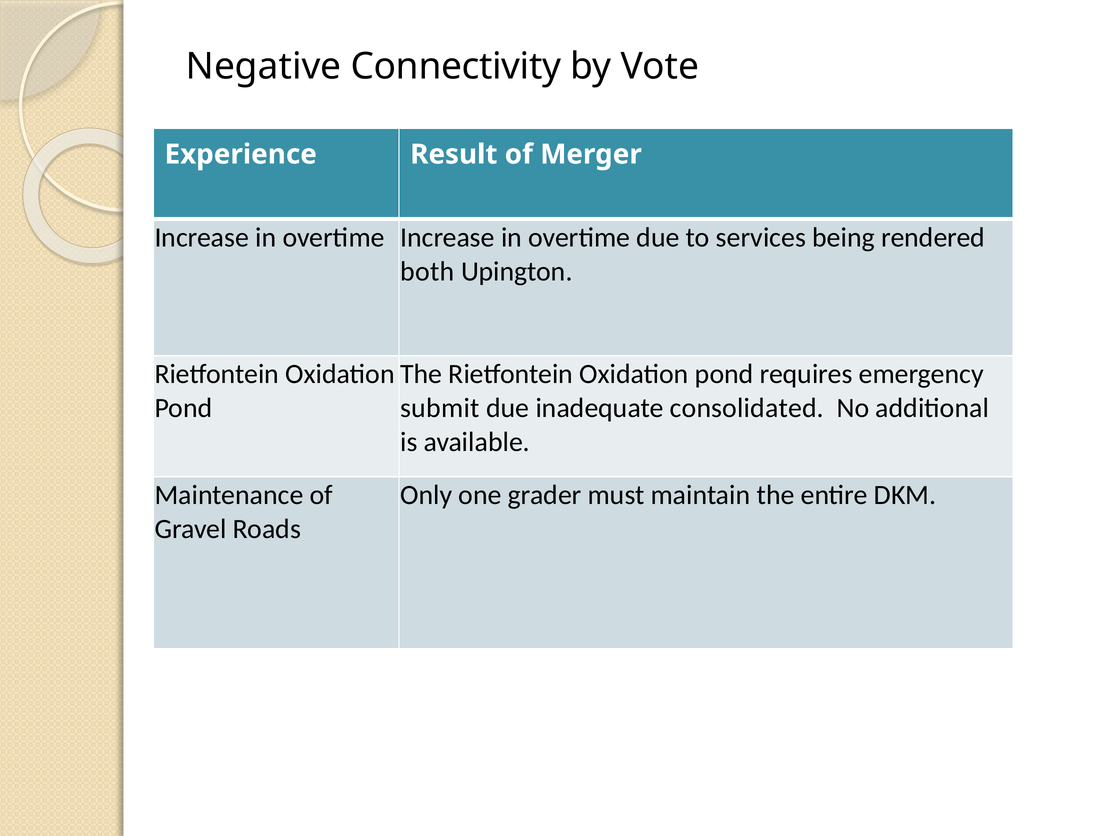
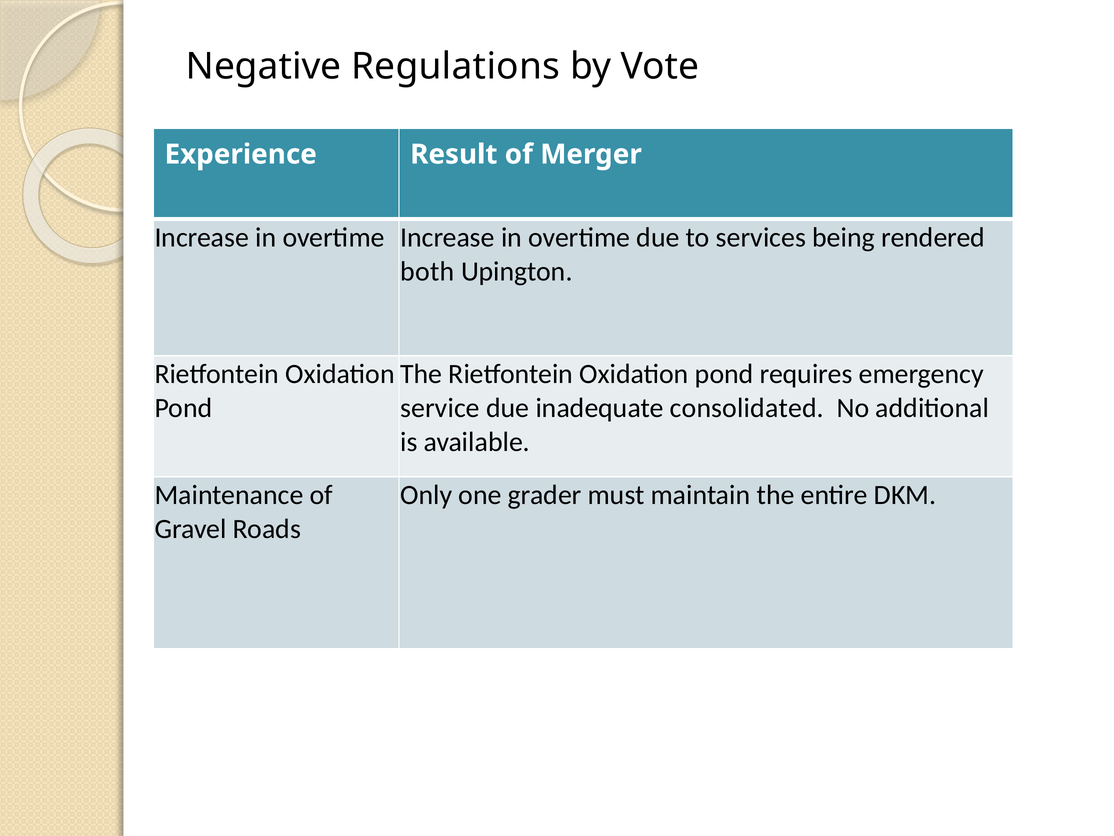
Connectivity: Connectivity -> Regulations (456, 66)
submit: submit -> service (440, 408)
